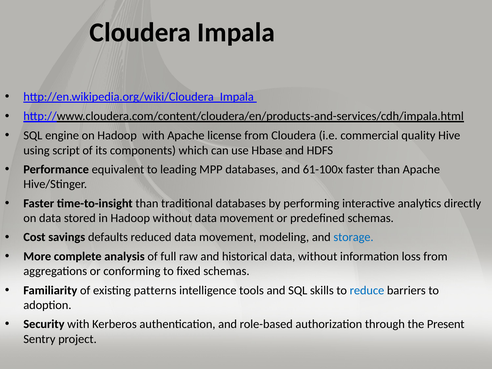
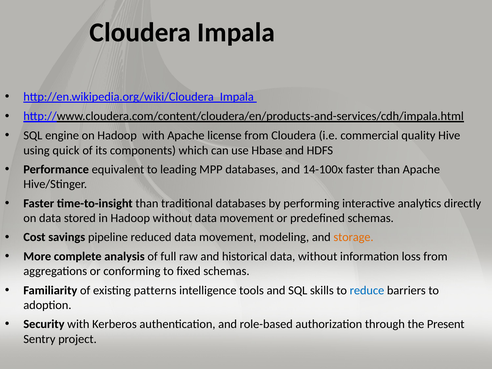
script: script -> quick (66, 150)
61-100x: 61-100x -> 14-100x (323, 169)
defaults: defaults -> pipeline (108, 237)
storage colour: blue -> orange (353, 237)
